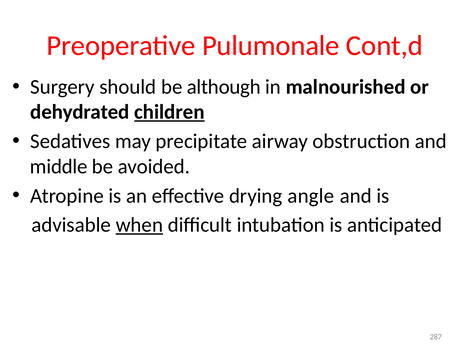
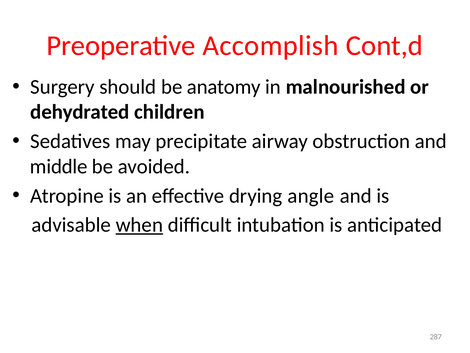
Pulumonale: Pulumonale -> Accomplish (271, 45)
although: although -> anatomy (224, 87)
children underline: present -> none (169, 112)
